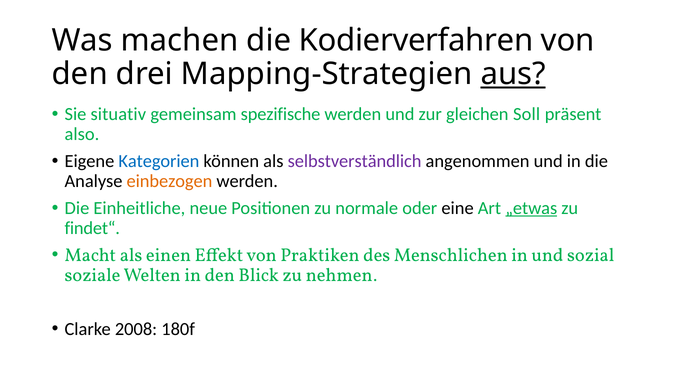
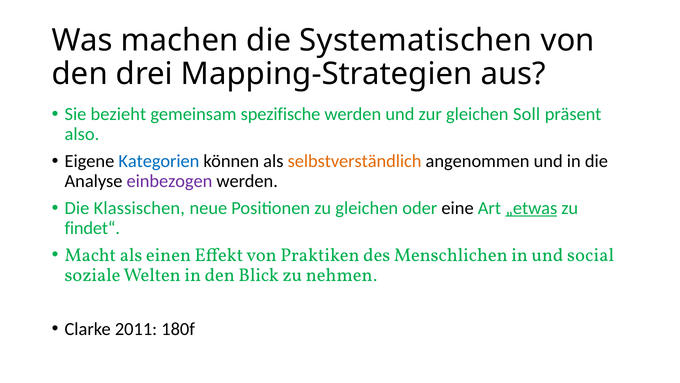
Kodierverfahren: Kodierverfahren -> Systematischen (416, 40)
aus underline: present -> none (513, 74)
situativ: situativ -> bezieht (118, 114)
selbstverständlich colour: purple -> orange (355, 161)
einbezogen colour: orange -> purple (169, 181)
Einheitliche: Einheitliche -> Klassischen (139, 208)
zu normale: normale -> gleichen (367, 208)
sozial: sozial -> social (591, 255)
2008: 2008 -> 2011 (136, 329)
